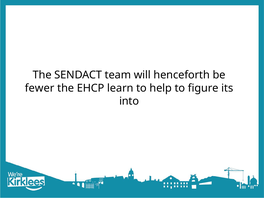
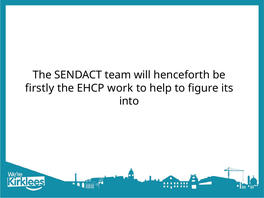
fewer: fewer -> firstly (40, 88)
learn: learn -> work (120, 88)
